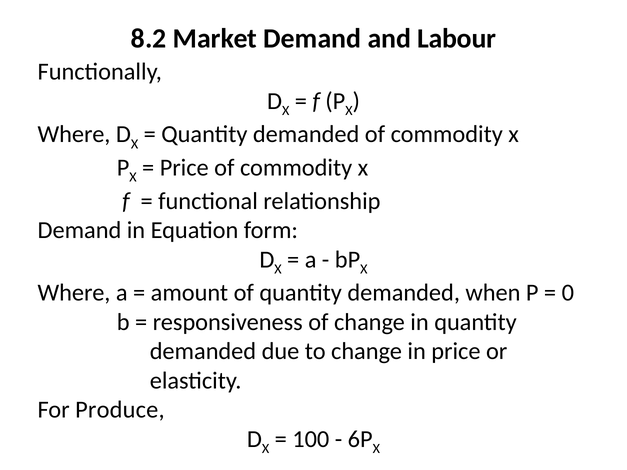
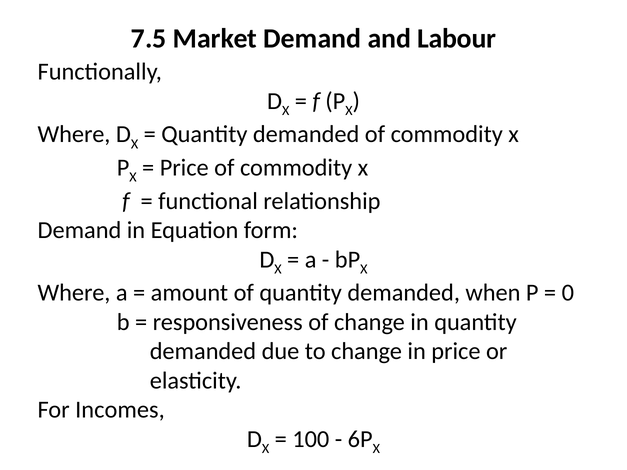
8.2: 8.2 -> 7.5 (149, 39)
Produce: Produce -> Incomes (120, 410)
